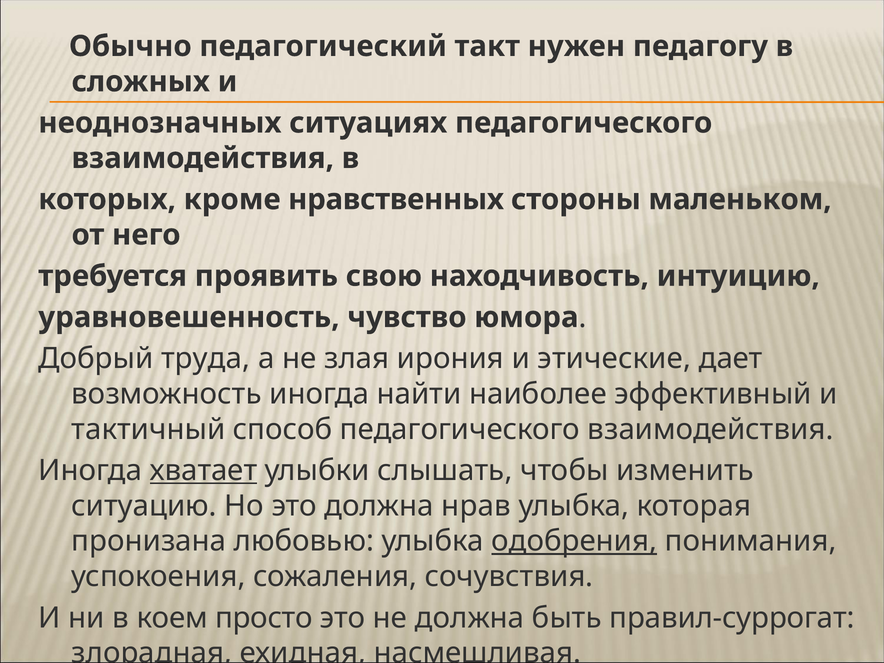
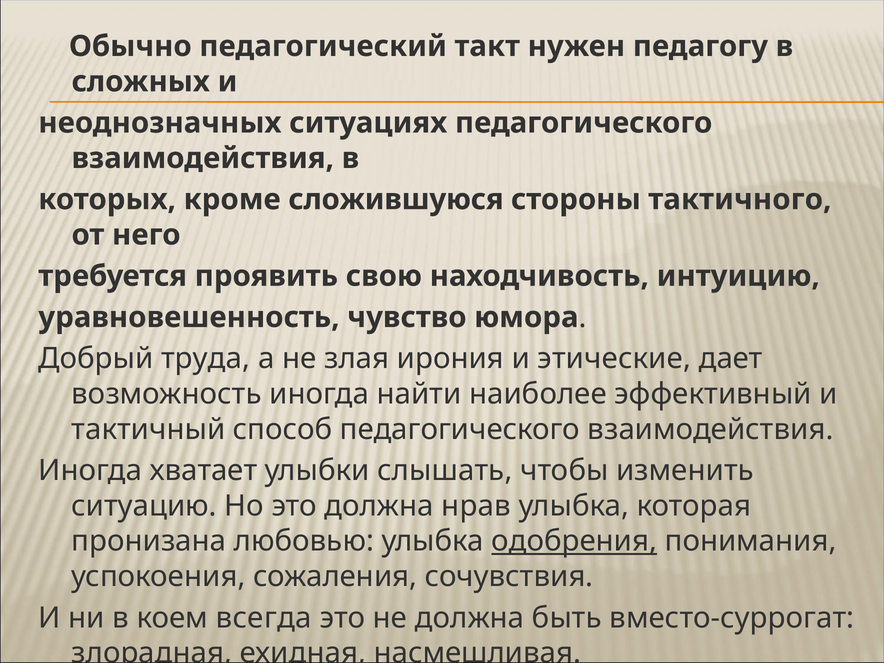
нравственных: нравственных -> сложившуюся (396, 199)
маленьком: маленьком -> тактичного (740, 199)
хватает underline: present -> none (204, 471)
просто: просто -> всегда (264, 618)
правил-суррогат: правил-суррогат -> вместо-суррогат (732, 618)
